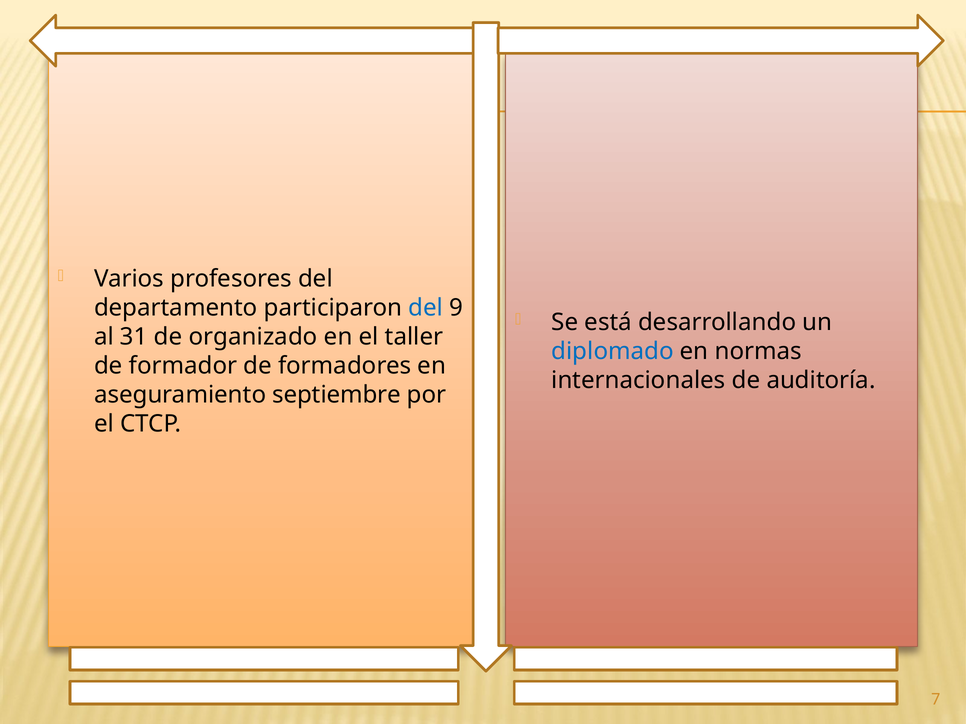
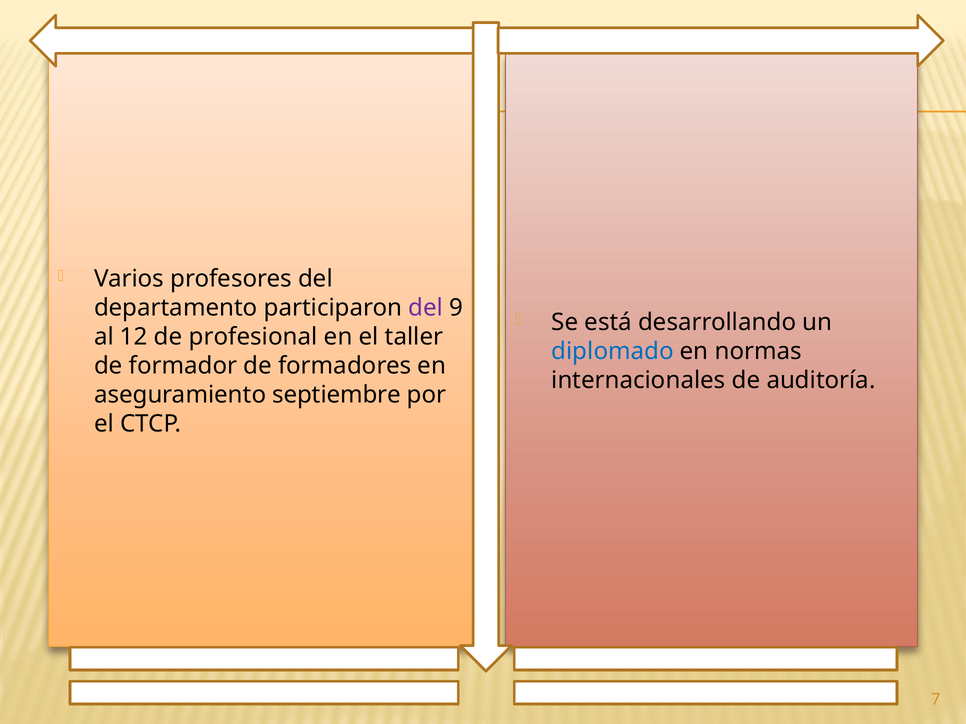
del colour: blue -> purple (426, 308)
31: 31 -> 12 (134, 337)
organizado: organizado -> profesional (253, 337)
